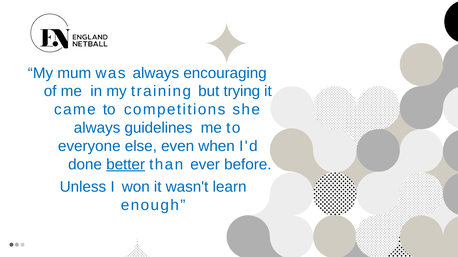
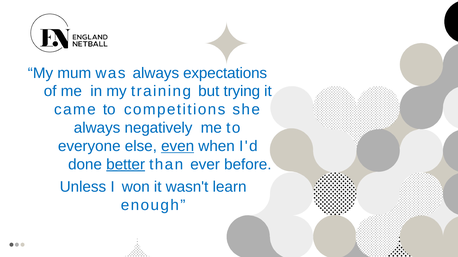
encouraging: encouraging -> expectations (225, 73)
guidelines: guidelines -> negatively (158, 128)
even underline: none -> present (178, 146)
